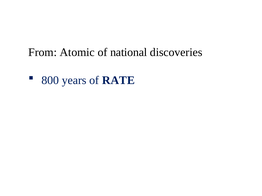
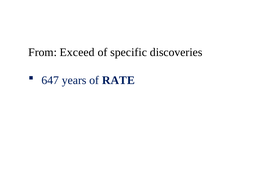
Atomic: Atomic -> Exceed (77, 52)
national: national -> specific (129, 52)
800: 800 -> 647 (50, 80)
